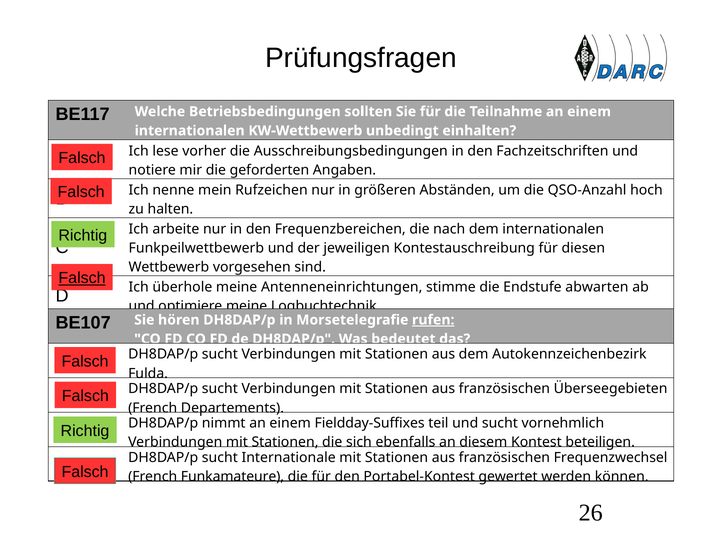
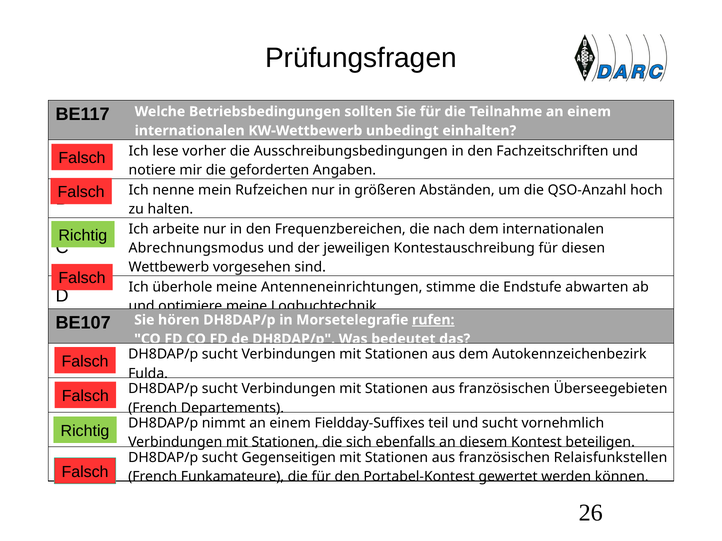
Funkpeilwettbewerb: Funkpeilwettbewerb -> Abrechnungsmodus (196, 248)
Falsch underline: present -> none (82, 278)
Internationale: Internationale -> Gegenseitigen (289, 458)
Frequenzwechsel: Frequenzwechsel -> Relaisfunkstellen (611, 458)
